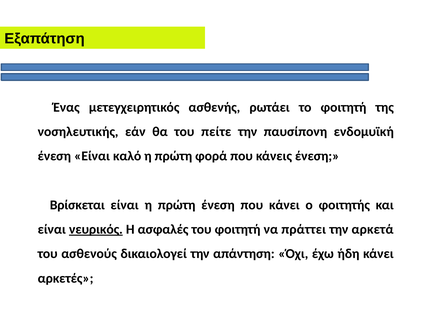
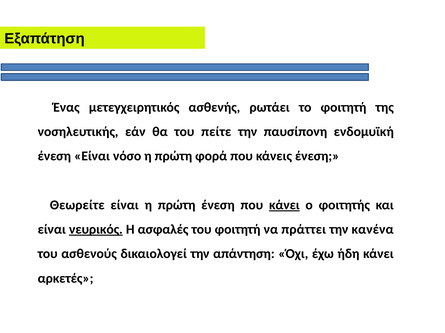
καλό: καλό -> νόσο (127, 157)
Βρίσκεται: Βρίσκεται -> Θεωρείτε (77, 205)
κάνει underline: none -> present (284, 205)
αρκετά: αρκετά -> κανένα (373, 230)
